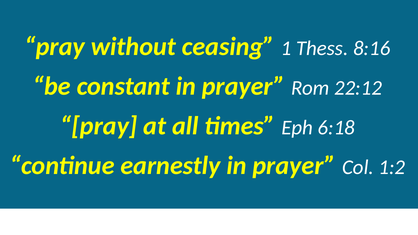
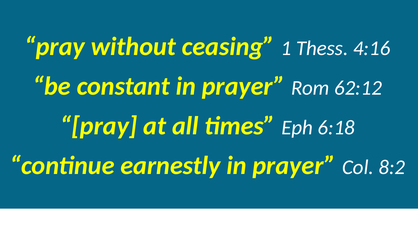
8:16: 8:16 -> 4:16 (372, 48)
22:12: 22:12 -> 62:12 (358, 88)
1:2: 1:2 -> 8:2 (392, 168)
